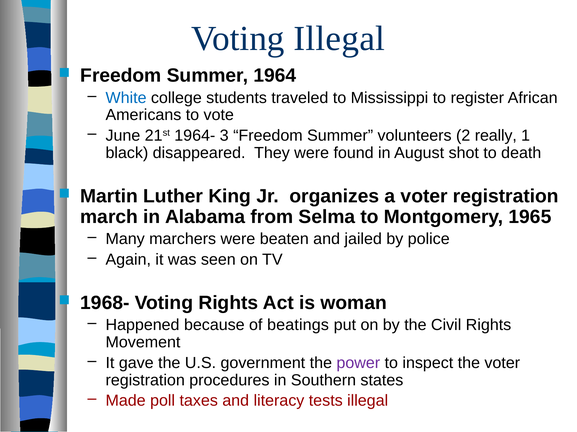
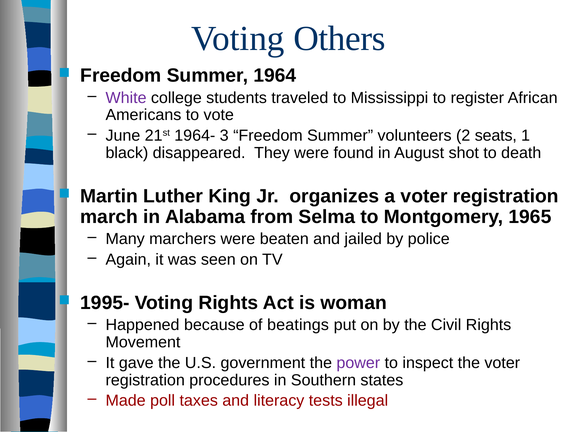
Voting Illegal: Illegal -> Others (340, 39)
White colour: blue -> purple (126, 98)
really: really -> seats (496, 136)
1968-: 1968- -> 1995- (105, 303)
